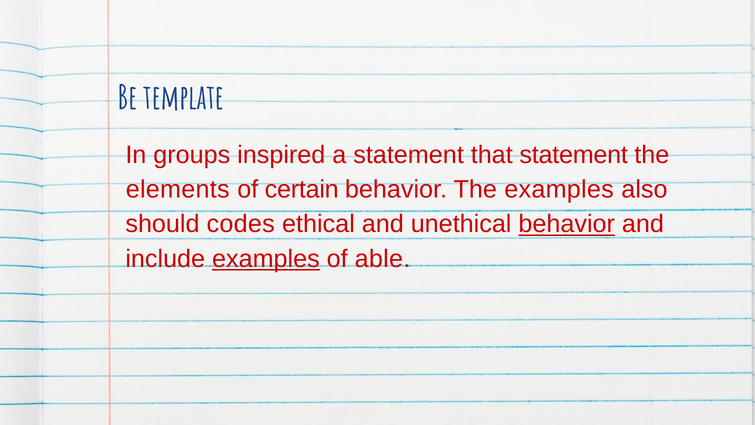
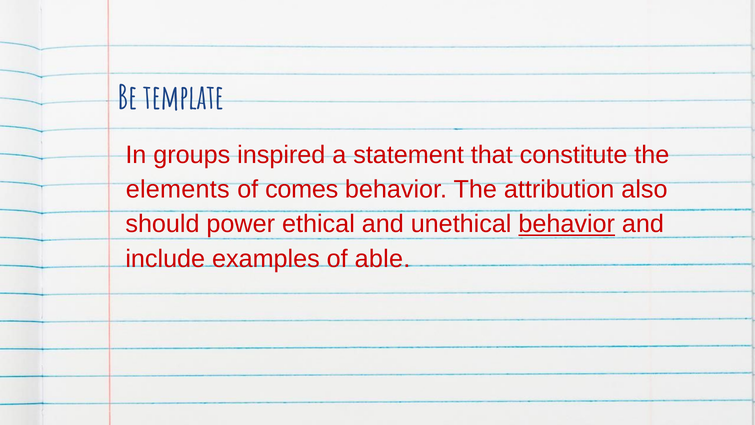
that statement: statement -> constitute (574, 155)
certain: certain -> comes (302, 189)
The examples: examples -> attribution (559, 189)
codes: codes -> power (241, 224)
examples underline: present -> none (266, 259)
